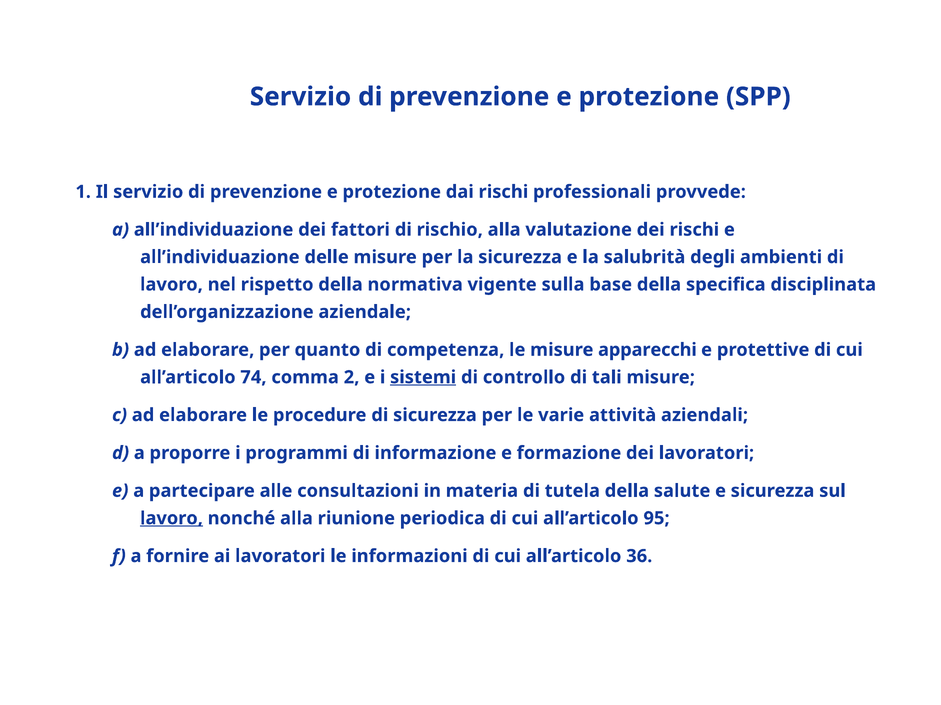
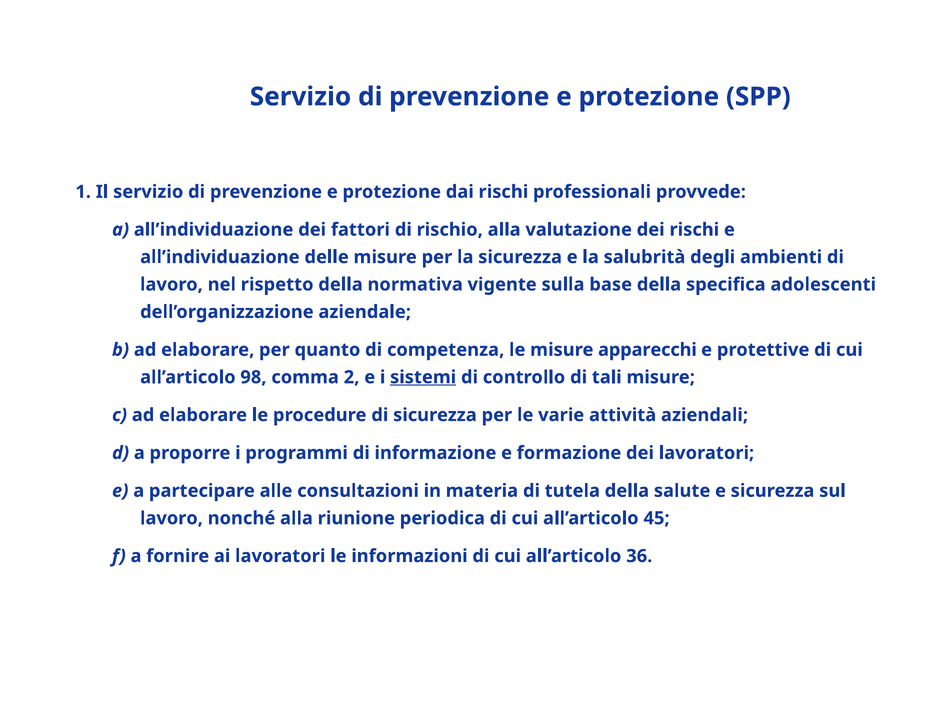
disciplinata: disciplinata -> adolescenti (823, 285)
74: 74 -> 98 (253, 378)
lavoro underline: present -> none (172, 519)
95: 95 -> 45 (657, 519)
